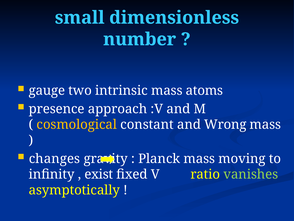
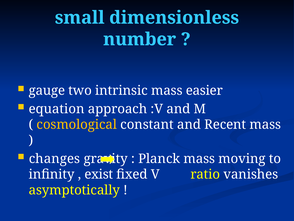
atoms: atoms -> easier (204, 90)
presence: presence -> equation (57, 109)
Wrong: Wrong -> Recent (225, 124)
vanishes colour: light green -> white (251, 174)
